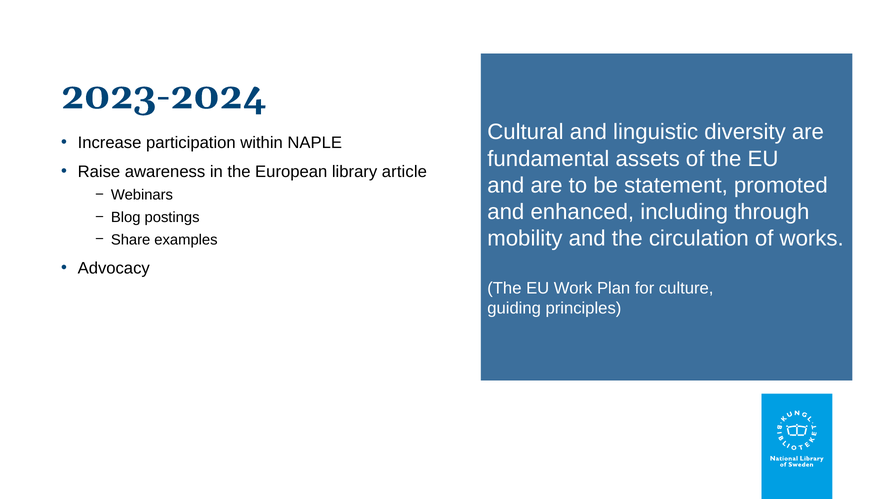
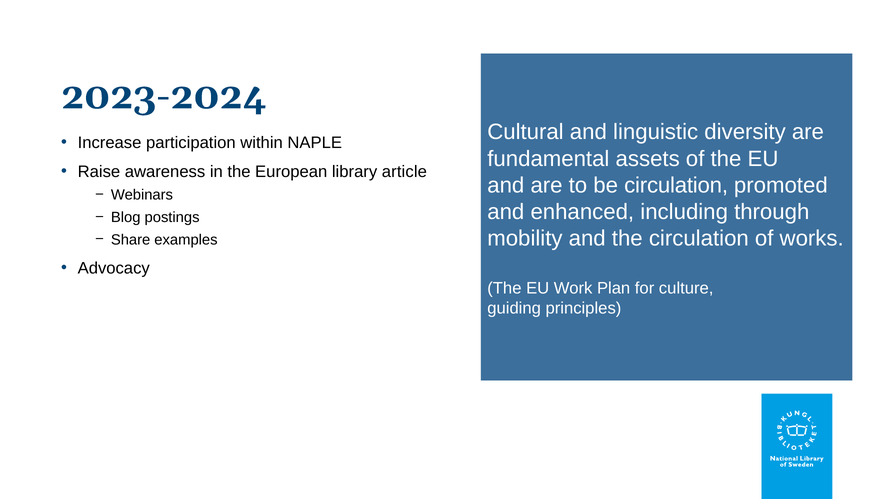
be statement: statement -> circulation (676, 186)
